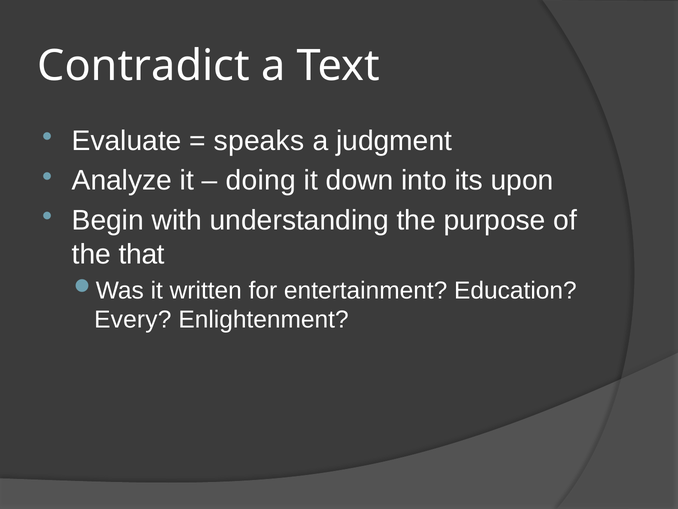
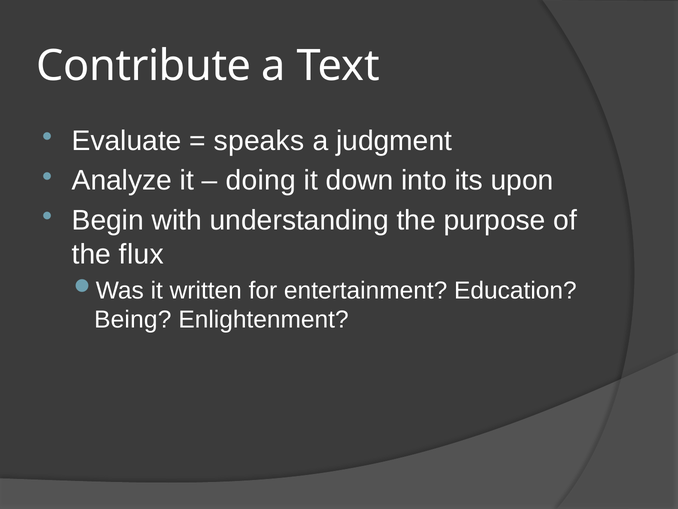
Contradict: Contradict -> Contribute (144, 66)
that: that -> flux (141, 254)
Every: Every -> Being (133, 320)
